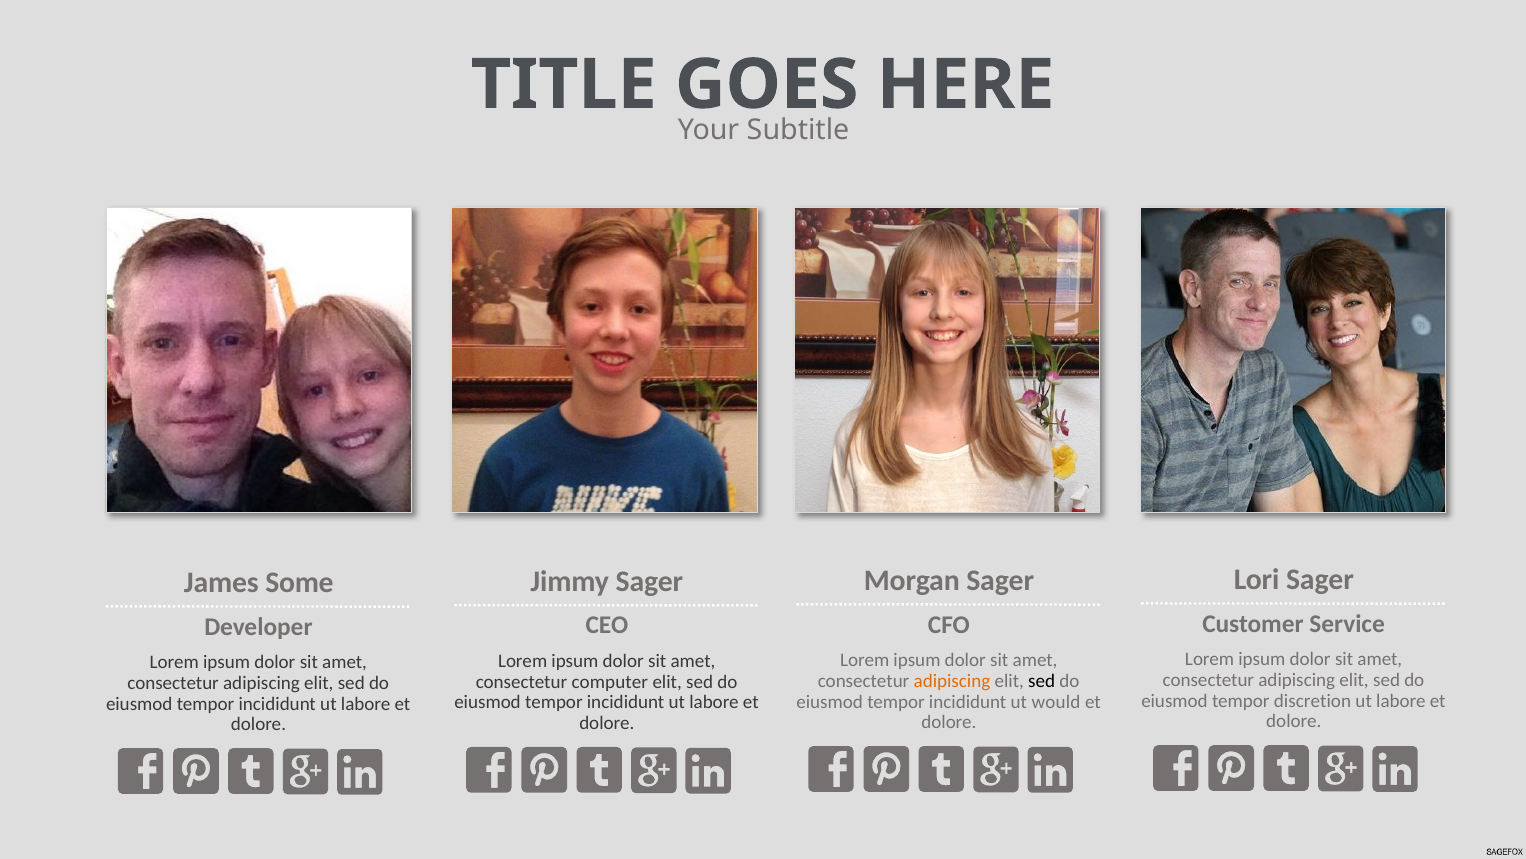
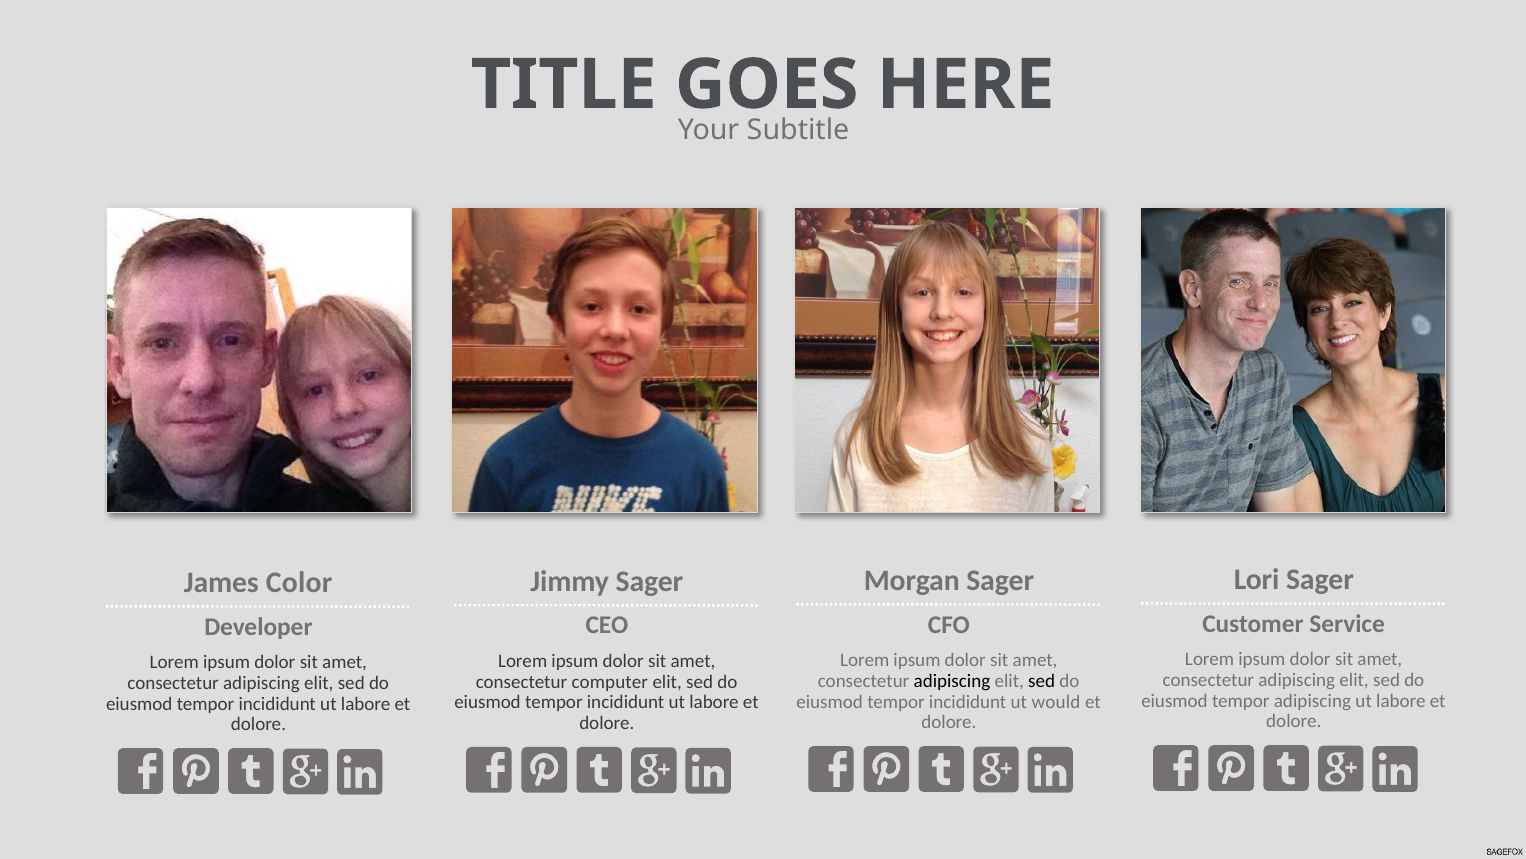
Some: Some -> Color (299, 582)
adipiscing colour: orange -> black (952, 681)
tempor discretion: discretion -> adipiscing (1312, 700)
